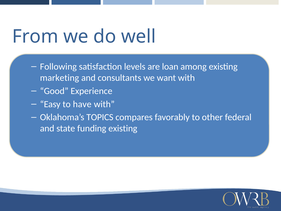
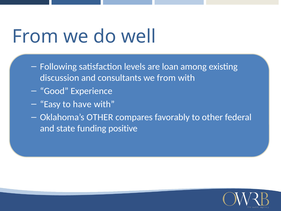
marketing: marketing -> discussion (60, 78)
we want: want -> from (166, 78)
Oklahoma’s TOPICS: TOPICS -> OTHER (100, 117)
funding existing: existing -> positive (123, 128)
